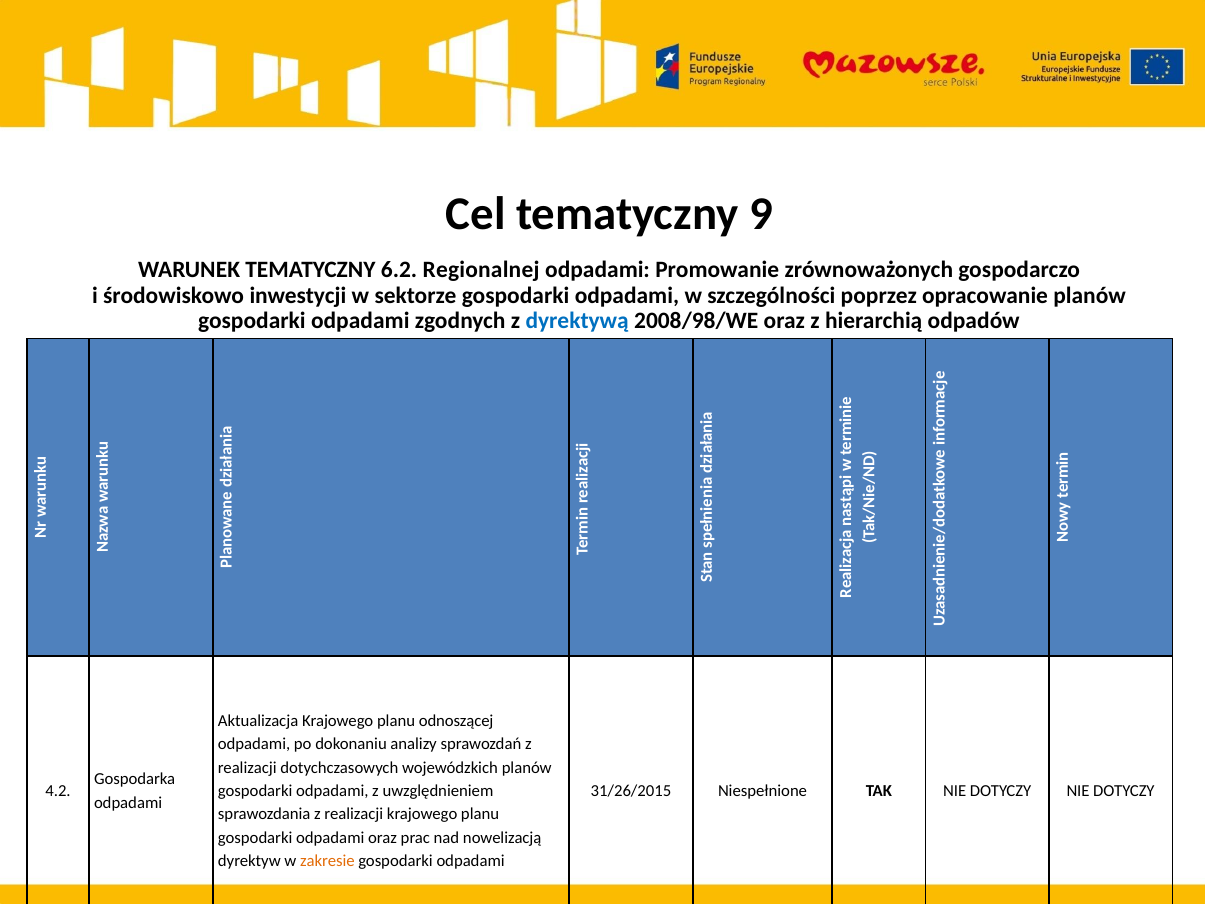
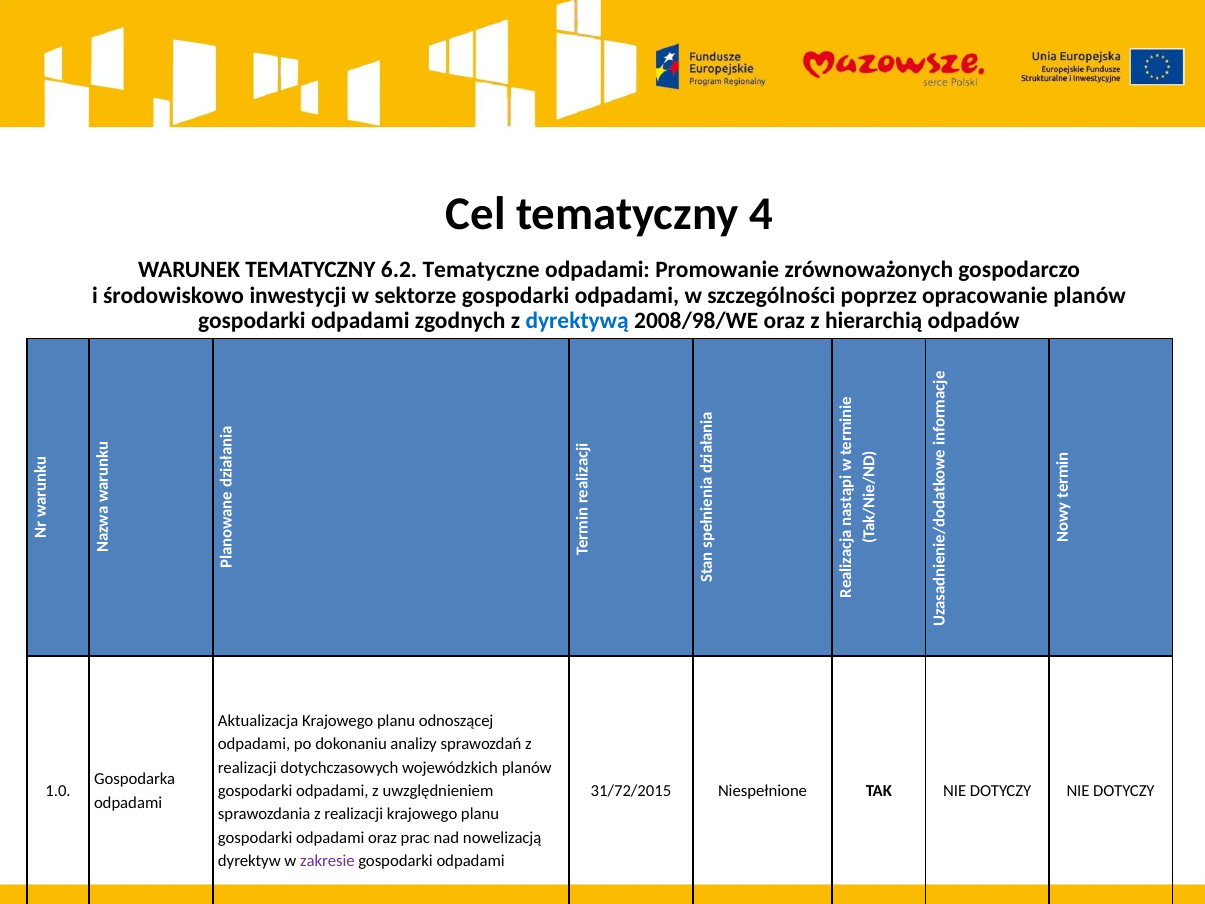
9: 9 -> 4 (761, 214)
Regionalnej: Regionalnej -> Tematyczne (481, 270)
4.2: 4.2 -> 1.0 (58, 791)
31/26/2015: 31/26/2015 -> 31/72/2015 (631, 791)
zakresie colour: orange -> purple (327, 861)
